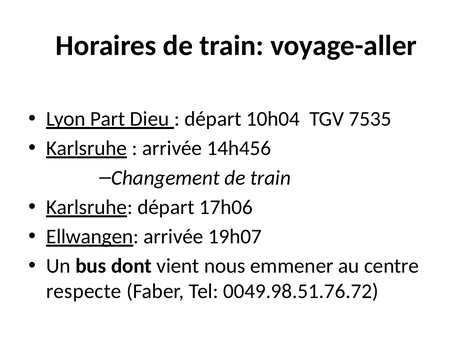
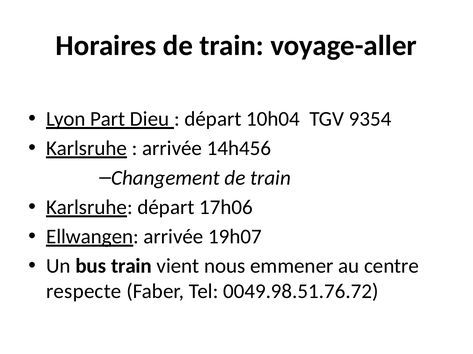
7535: 7535 -> 9354 (370, 119)
bus dont: dont -> train (131, 267)
